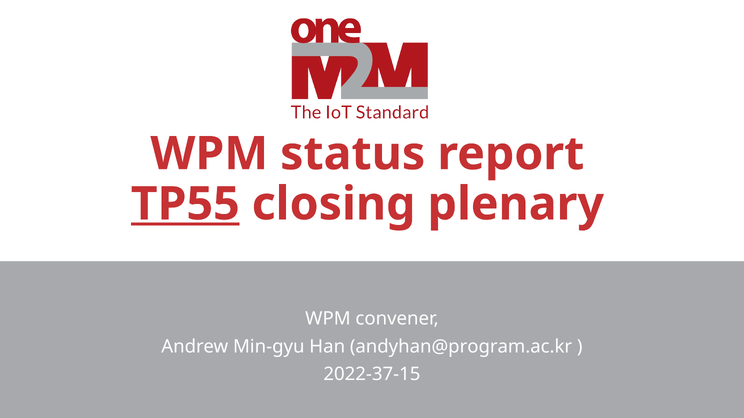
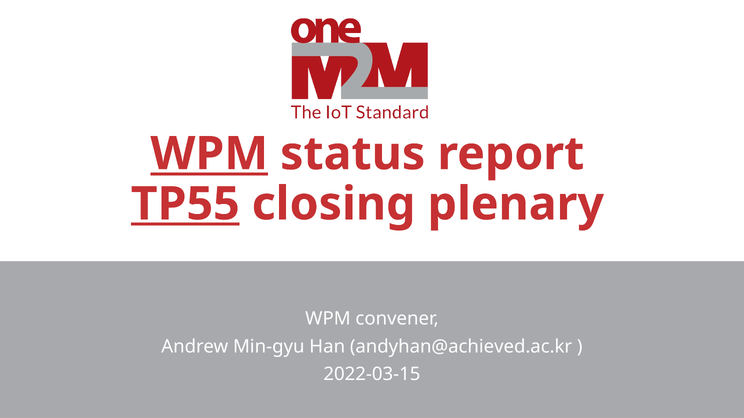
WPM underline: none -> present (209, 154)
andyhan@program.ac.kr: andyhan@program.ac.kr -> andyhan@achieved.ac.kr (461, 347)
2022-37-15: 2022-37-15 -> 2022-03-15 (372, 375)
